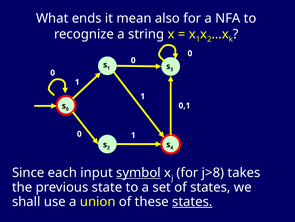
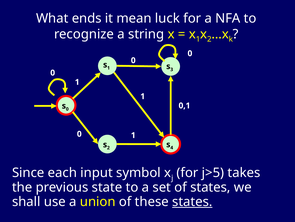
also: also -> luck (167, 18)
symbol underline: present -> none (138, 172)
j>8: j>8 -> j>5 (213, 172)
